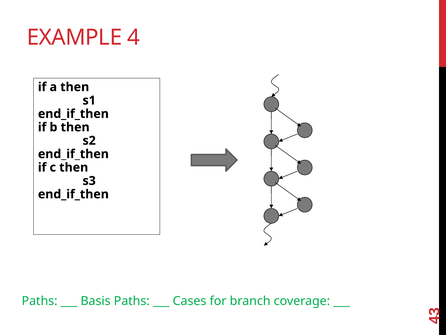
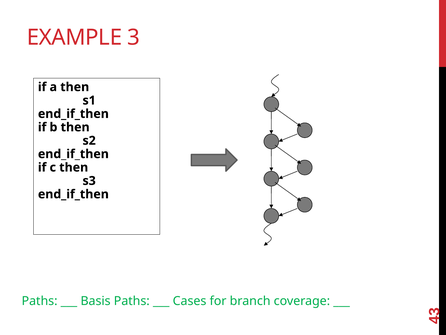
EXAMPLE 4: 4 -> 3 (133, 37)
